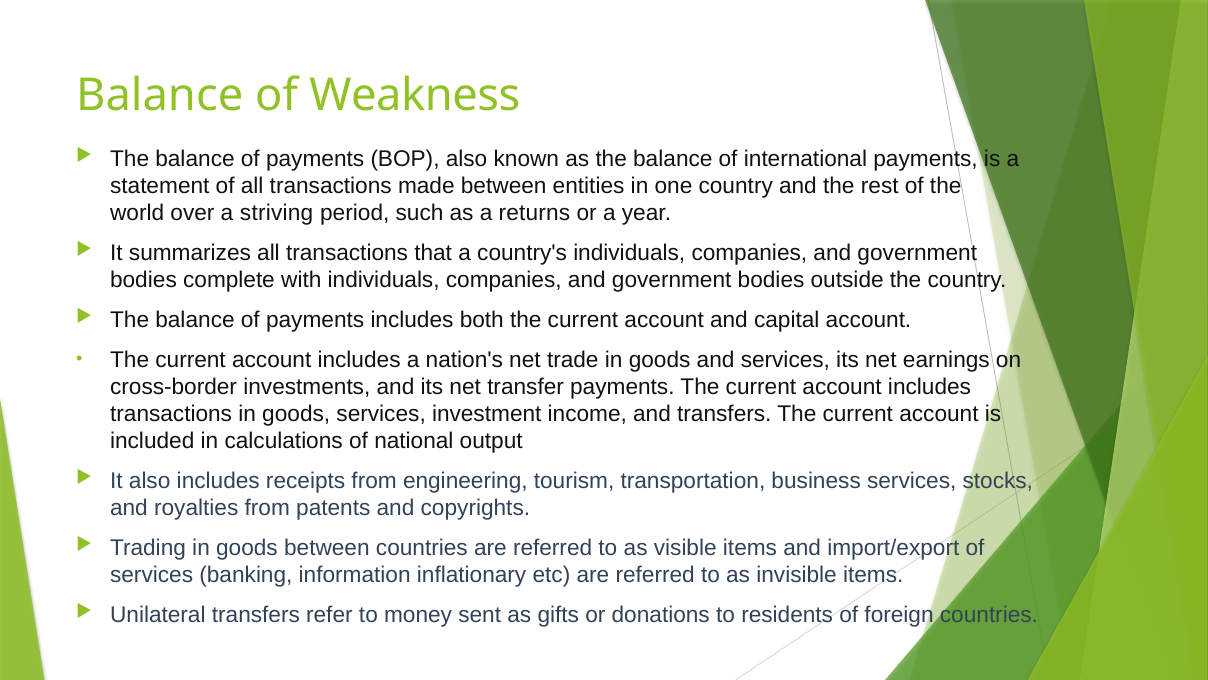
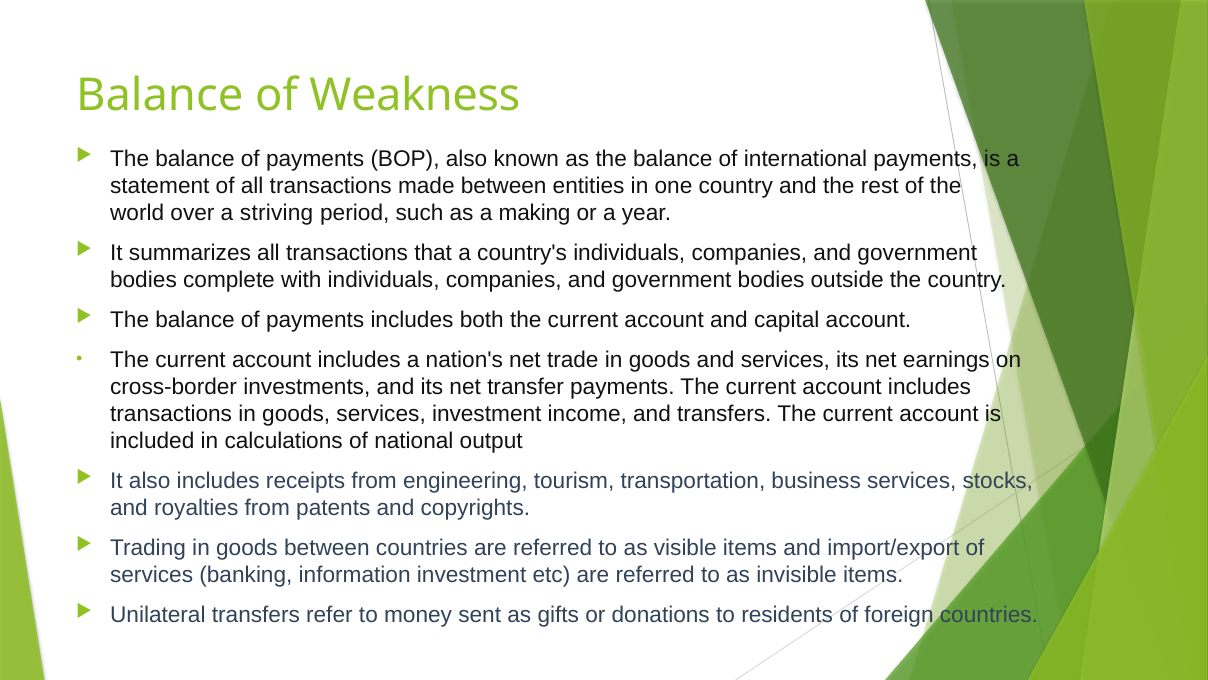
returns: returns -> making (535, 213)
information inflationary: inflationary -> investment (472, 575)
